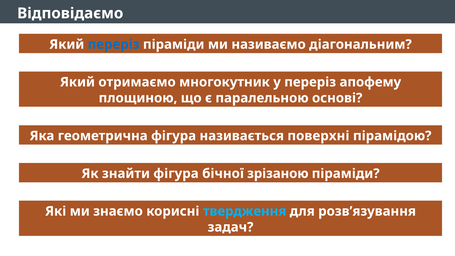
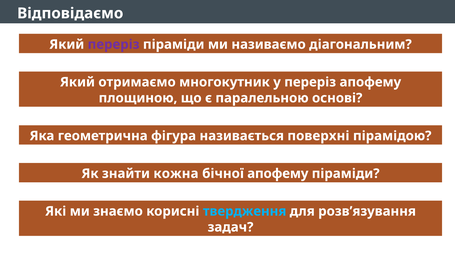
переріз colour: blue -> purple (114, 44)
знайти фігура: фігура -> кожна (176, 173)
бічної зрізаною: зрізаною -> апофему (278, 173)
